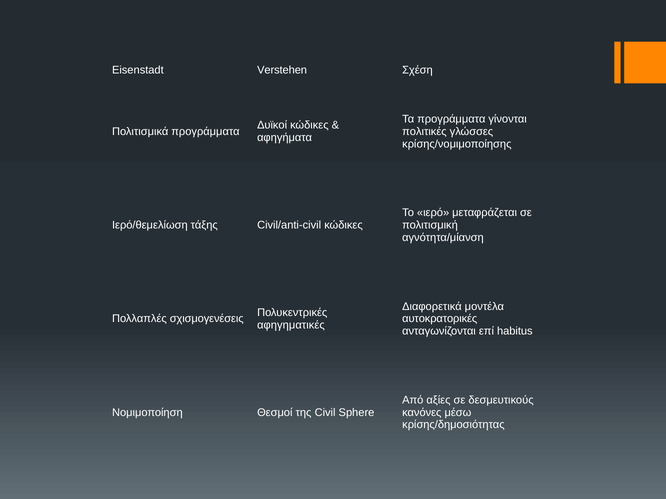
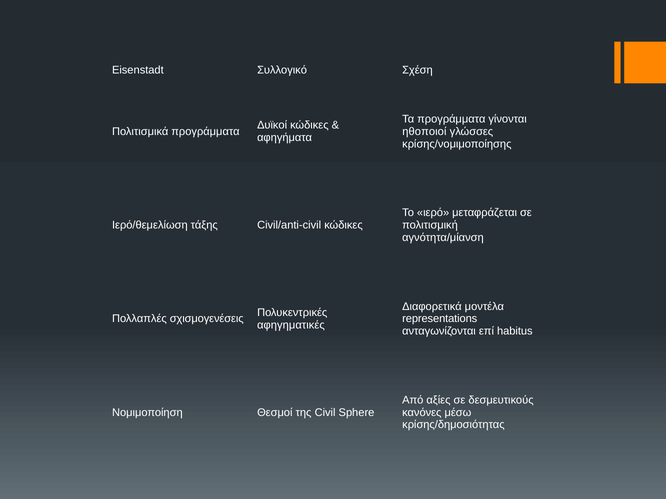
Verstehen: Verstehen -> Συλλογικό (282, 70)
πολιτικές: πολιτικές -> ηθοποιοί (424, 132)
αυτοκρατορικές: αυτοκρατορικές -> representations (440, 319)
